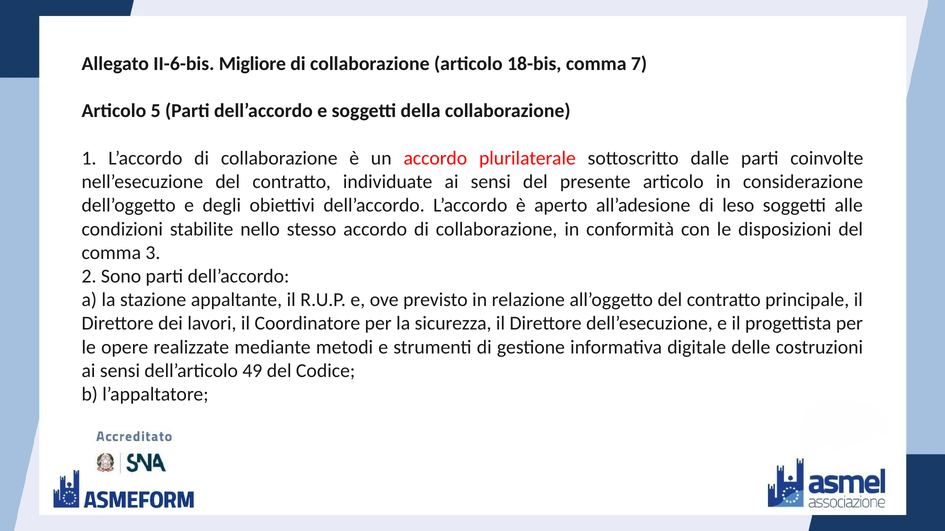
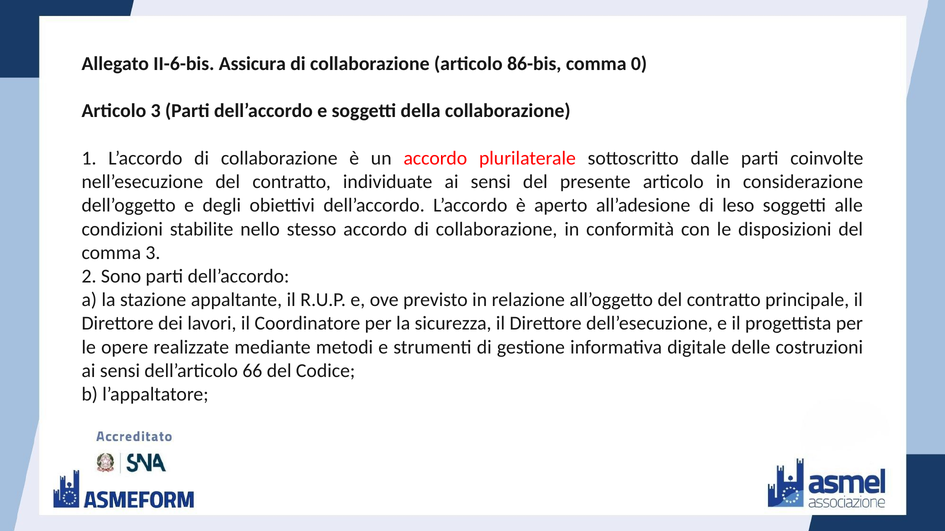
Migliore: Migliore -> Assicura (252, 64)
18-bis: 18-bis -> 86-bis (534, 64)
7: 7 -> 0 (639, 64)
Articolo 5: 5 -> 3 (156, 111)
49: 49 -> 66 (252, 371)
